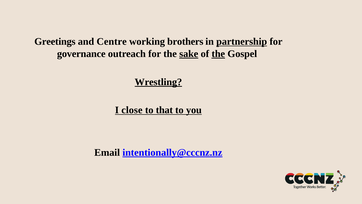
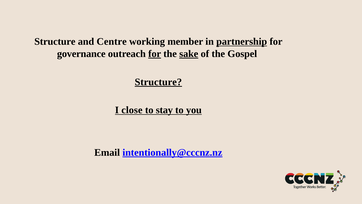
Greetings: Greetings -> Structure (55, 42)
brothers: brothers -> member (185, 42)
for underline: none -> present (155, 54)
the underline: present -> none (218, 54)
Wrestling: Wrestling -> Structure (158, 82)
that: that -> stay (164, 110)
